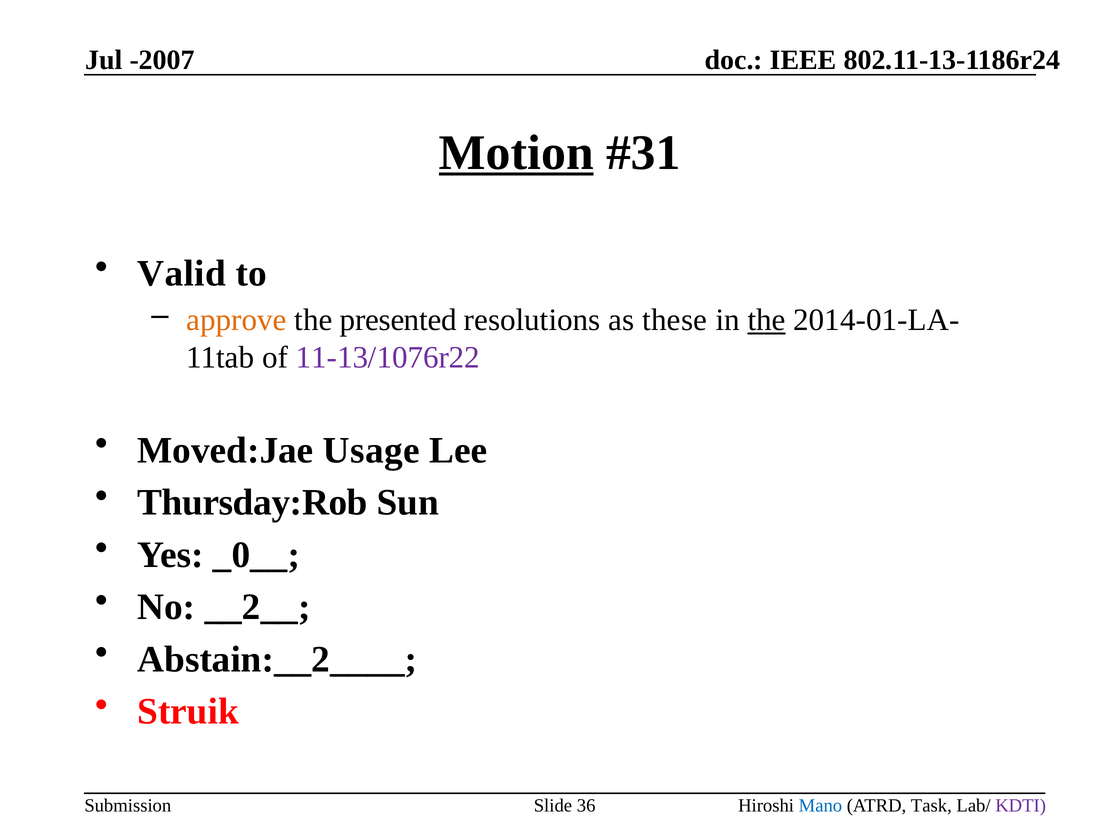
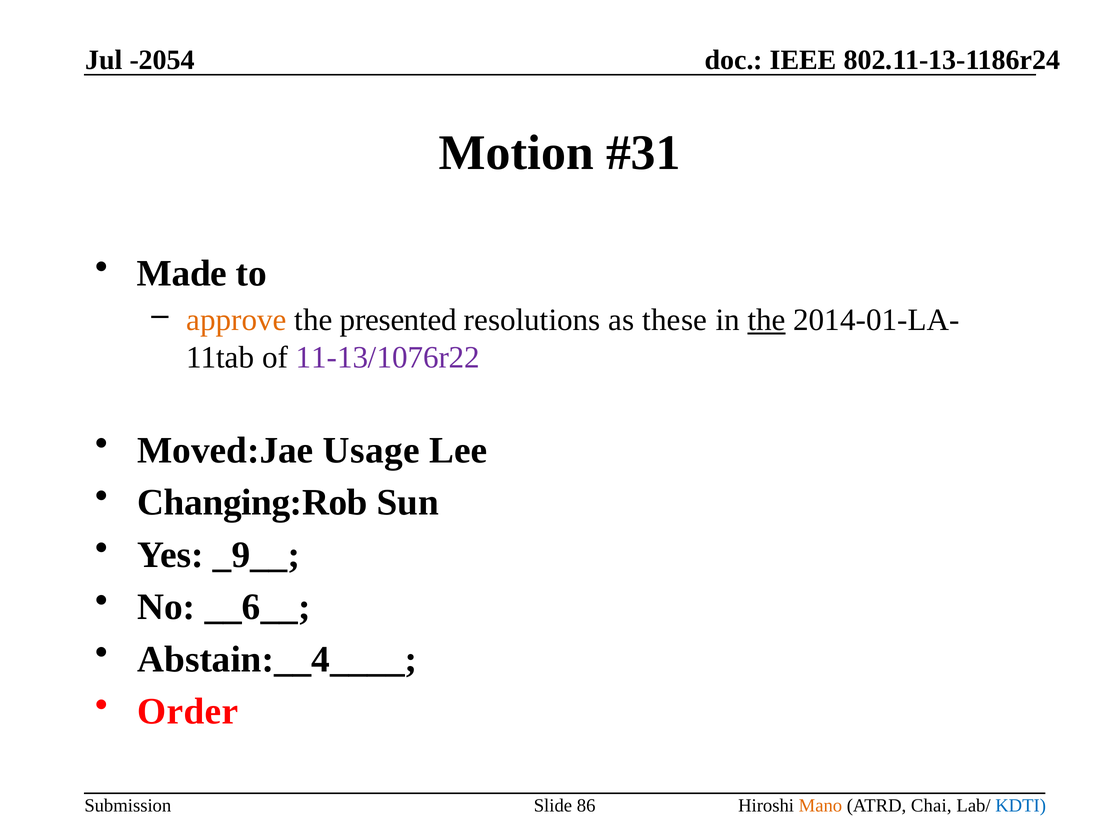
-2007: -2007 -> -2054 (162, 60)
Motion underline: present -> none (516, 153)
Valid: Valid -> Made (182, 273)
Thursday:Rob: Thursday:Rob -> Changing:Rob (253, 502)
_0__: _0__ -> _9__ (256, 555)
__2__: __2__ -> __6__ (258, 607)
Abstain:__2____: Abstain:__2____ -> Abstain:__4____ (277, 659)
Struik: Struik -> Order (188, 711)
36: 36 -> 86 (586, 806)
Mano colour: blue -> orange (820, 806)
Task: Task -> Chai (931, 806)
KDTI colour: purple -> blue (1021, 806)
